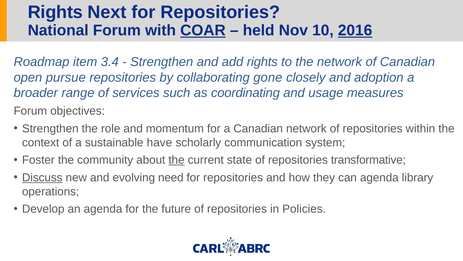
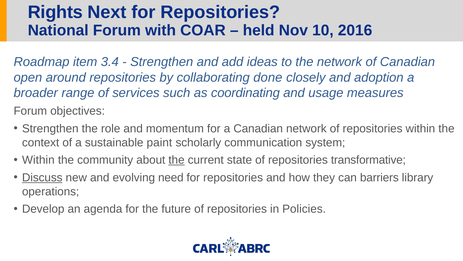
COAR underline: present -> none (203, 30)
2016 underline: present -> none (355, 30)
add rights: rights -> ideas (262, 62)
pursue: pursue -> around (66, 77)
gone: gone -> done (268, 77)
have: have -> paint (159, 142)
Foster: Foster -> Within (38, 160)
can agenda: agenda -> barriers (379, 177)
